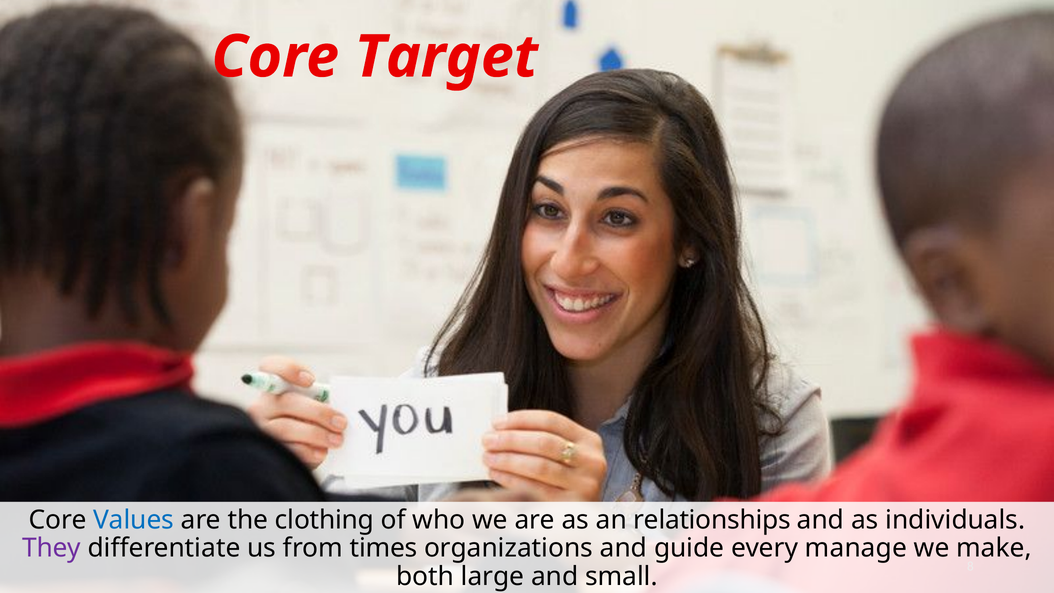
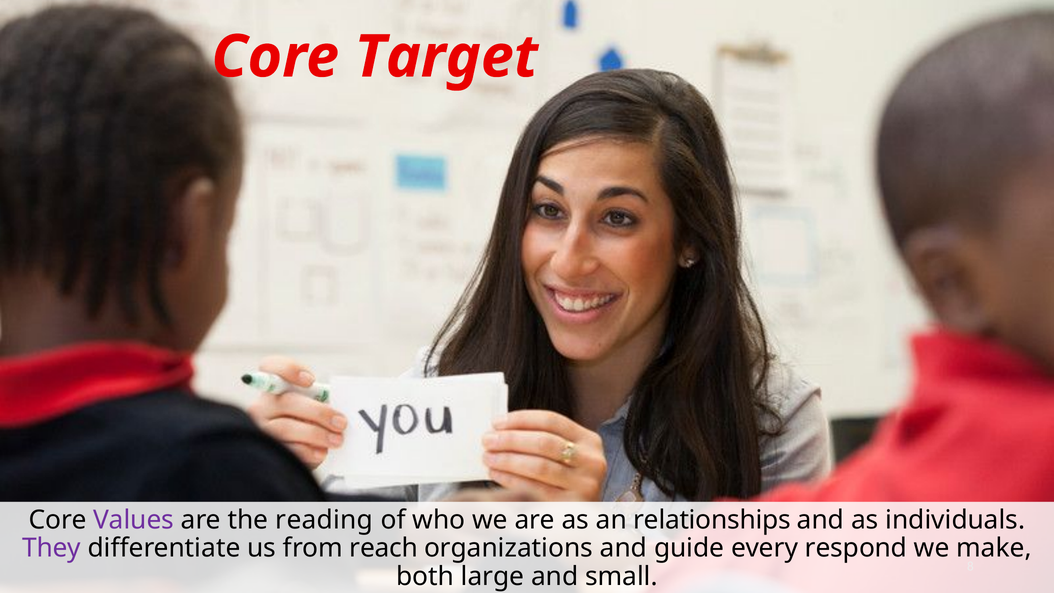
Values colour: blue -> purple (134, 520)
clothing: clothing -> reading (324, 520)
times: times -> reach (384, 548)
manage: manage -> respond (856, 548)
